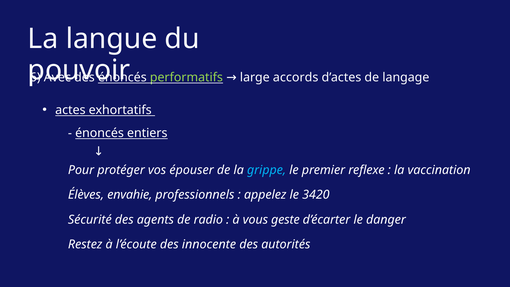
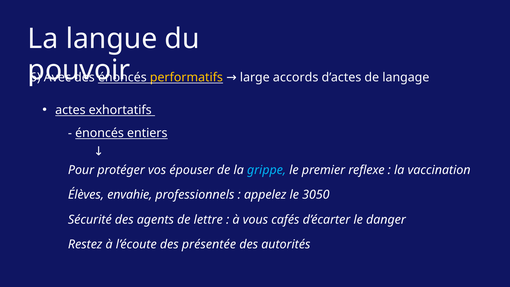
performatifs colour: light green -> yellow (186, 77)
3420: 3420 -> 3050 (316, 195)
radio: radio -> lettre (208, 220)
geste: geste -> cafés (285, 220)
innocente: innocente -> présentée (209, 244)
